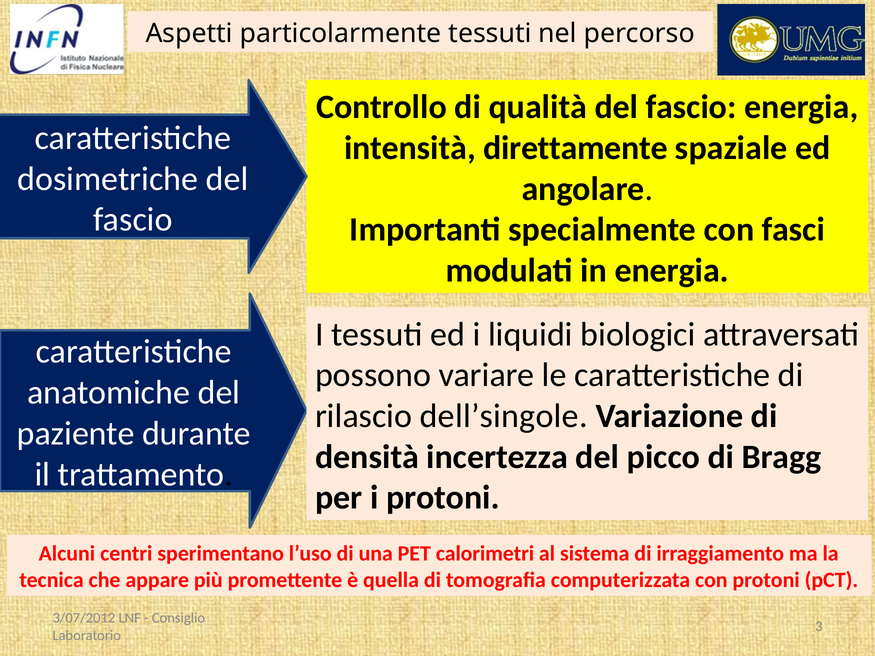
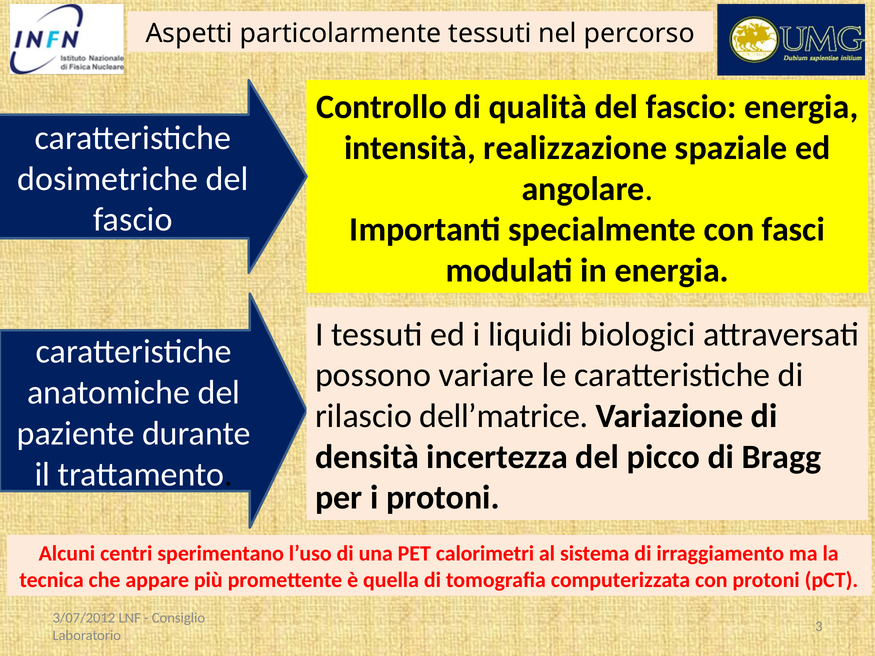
direttamente: direttamente -> realizzazione (575, 148)
dell’singole: dell’singole -> dell’matrice (504, 416)
